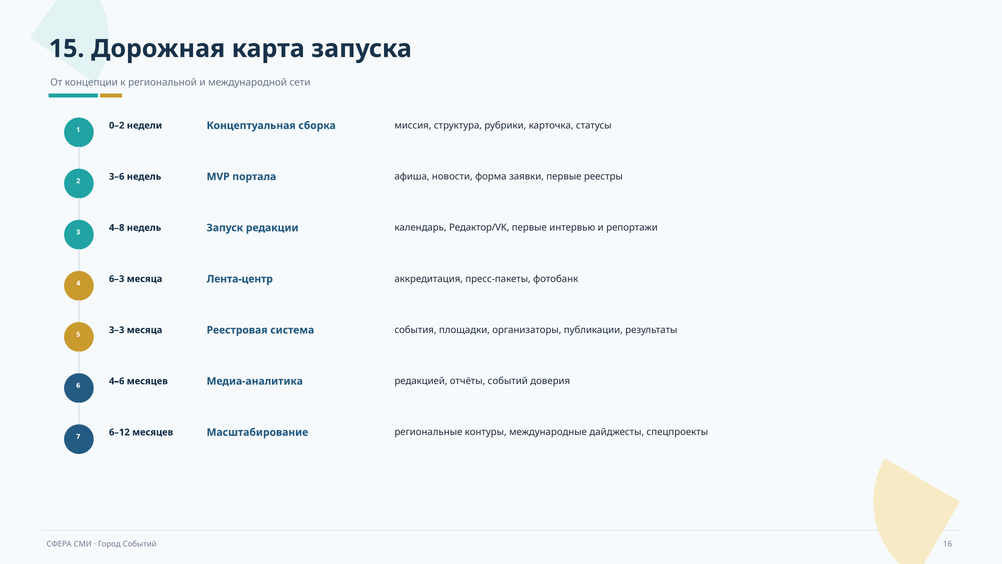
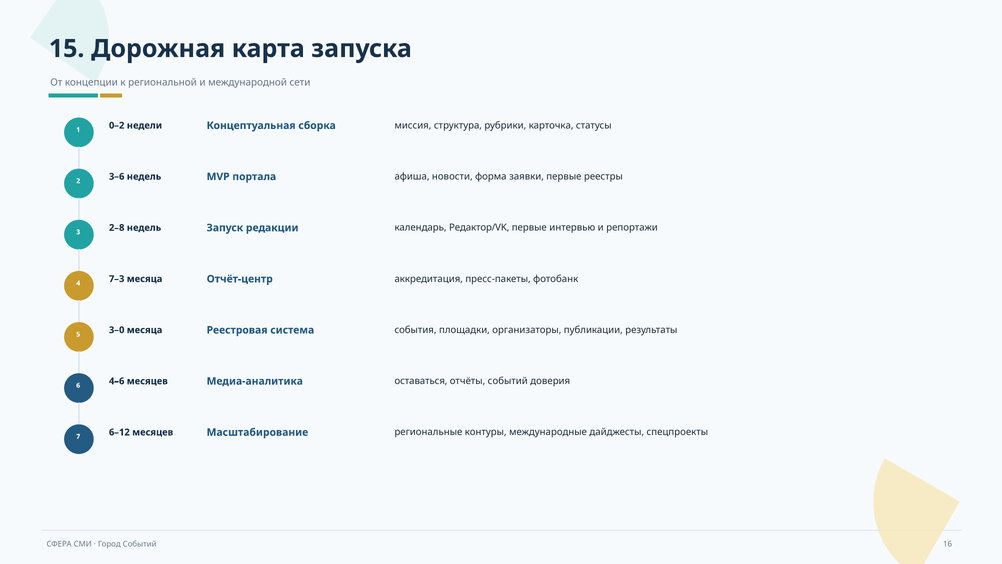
4–8: 4–8 -> 2–8 (117, 228)
6–3: 6–3 -> 7–3 (117, 279)
Лента-центр: Лента-центр -> Отчёт-центр (240, 279)
3–3: 3–3 -> 3–0 (117, 330)
редакцией: редакцией -> оставаться (421, 381)
